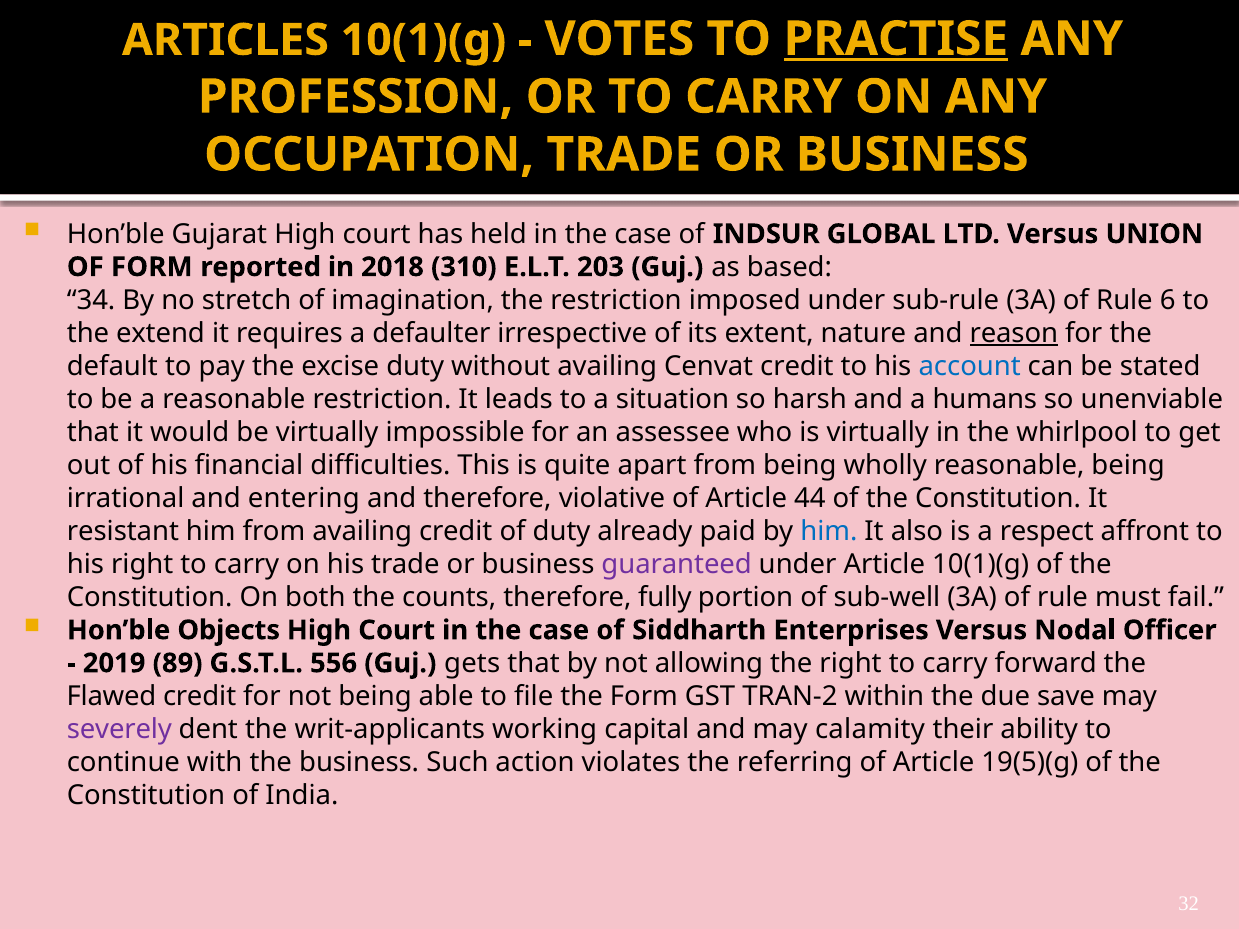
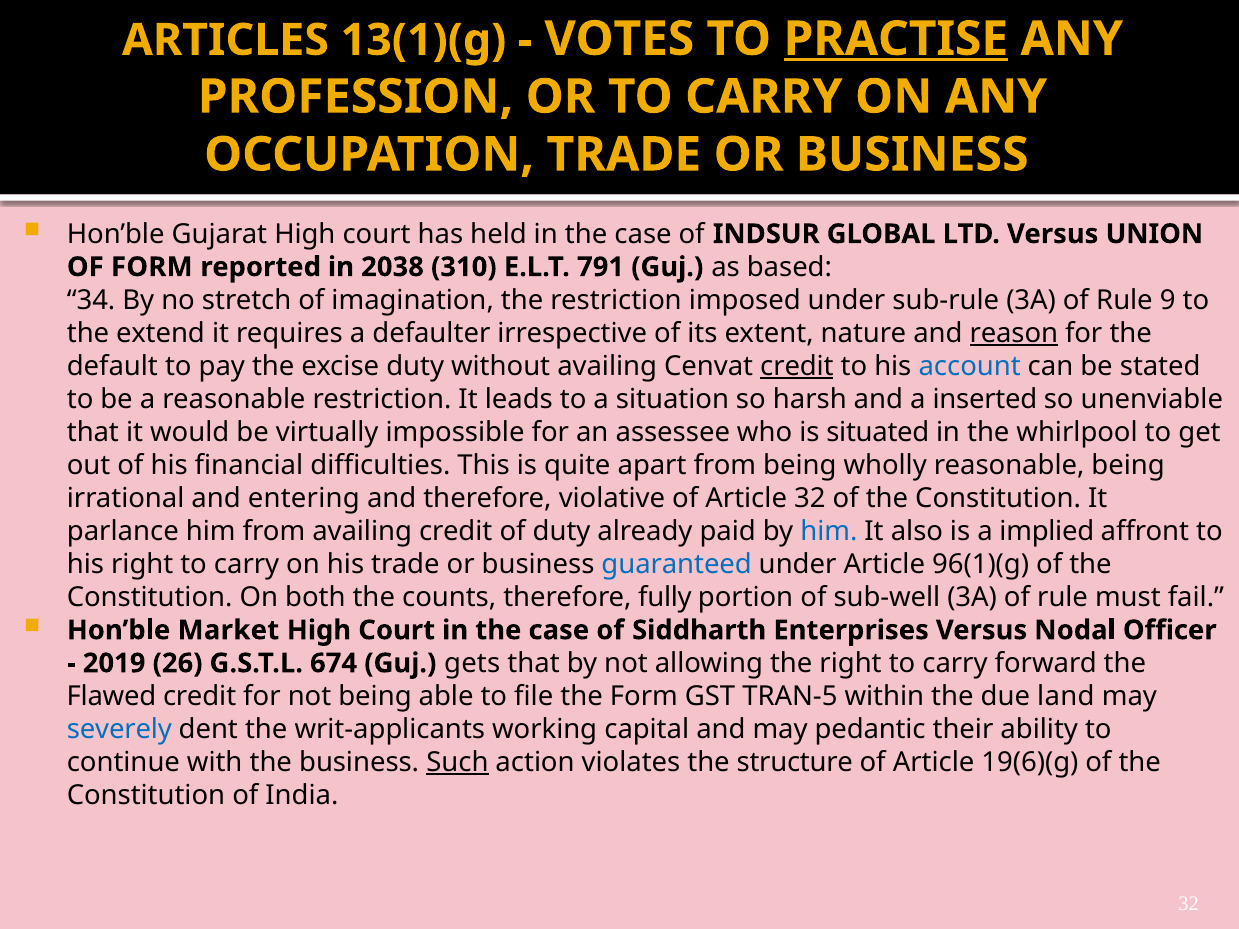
ARTICLES 10(1)(g: 10(1)(g -> 13(1)(g (423, 40)
2018: 2018 -> 2038 (393, 267)
203: 203 -> 791 (601, 267)
6: 6 -> 9 (1168, 300)
credit underline: none -> present (797, 366)
humans: humans -> inserted (985, 399)
is virtually: virtually -> situated (878, 432)
Article 44: 44 -> 32 (810, 498)
resistant: resistant -> parlance (123, 531)
respect: respect -> implied (1047, 531)
guaranteed colour: purple -> blue (677, 564)
Article 10(1)(g: 10(1)(g -> 96(1)(g (981, 564)
Objects: Objects -> Market (228, 630)
89: 89 -> 26 (178, 663)
556: 556 -> 674 (334, 663)
TRAN-2: TRAN-2 -> TRAN-5 (790, 696)
save: save -> land (1066, 696)
severely colour: purple -> blue (119, 729)
calamity: calamity -> pedantic (870, 729)
Such underline: none -> present (457, 762)
referring: referring -> structure (795, 762)
19(5)(g: 19(5)(g -> 19(6)(g (1030, 762)
